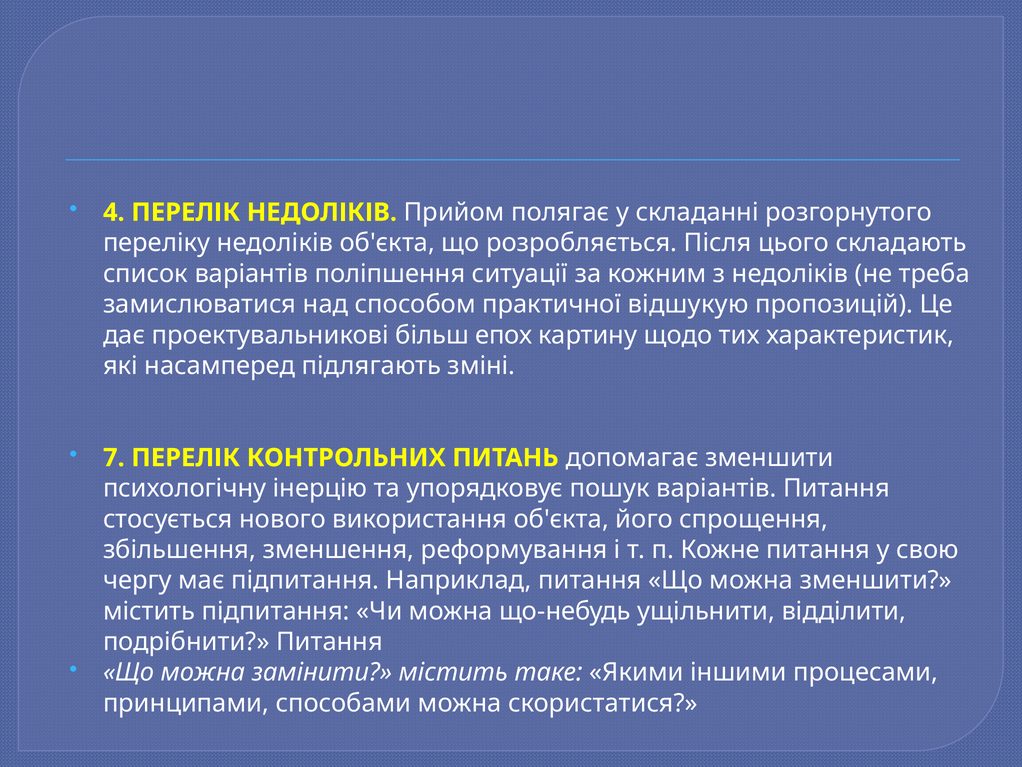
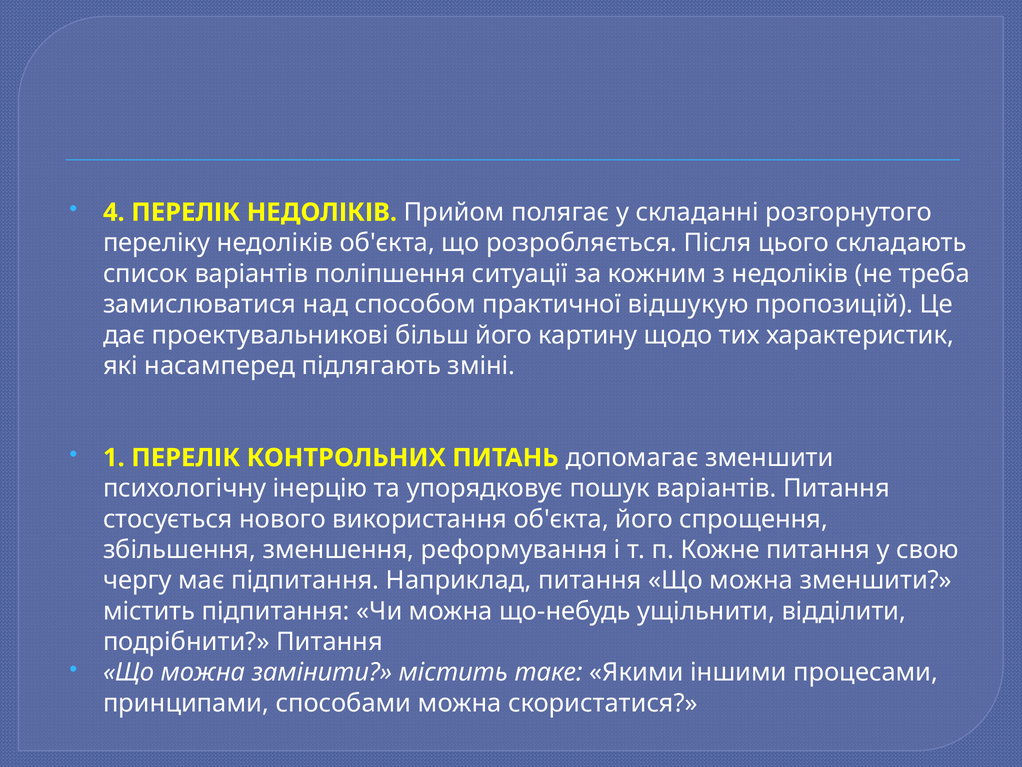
більш епох: епох -> його (504, 335)
7: 7 -> 1 (114, 458)
